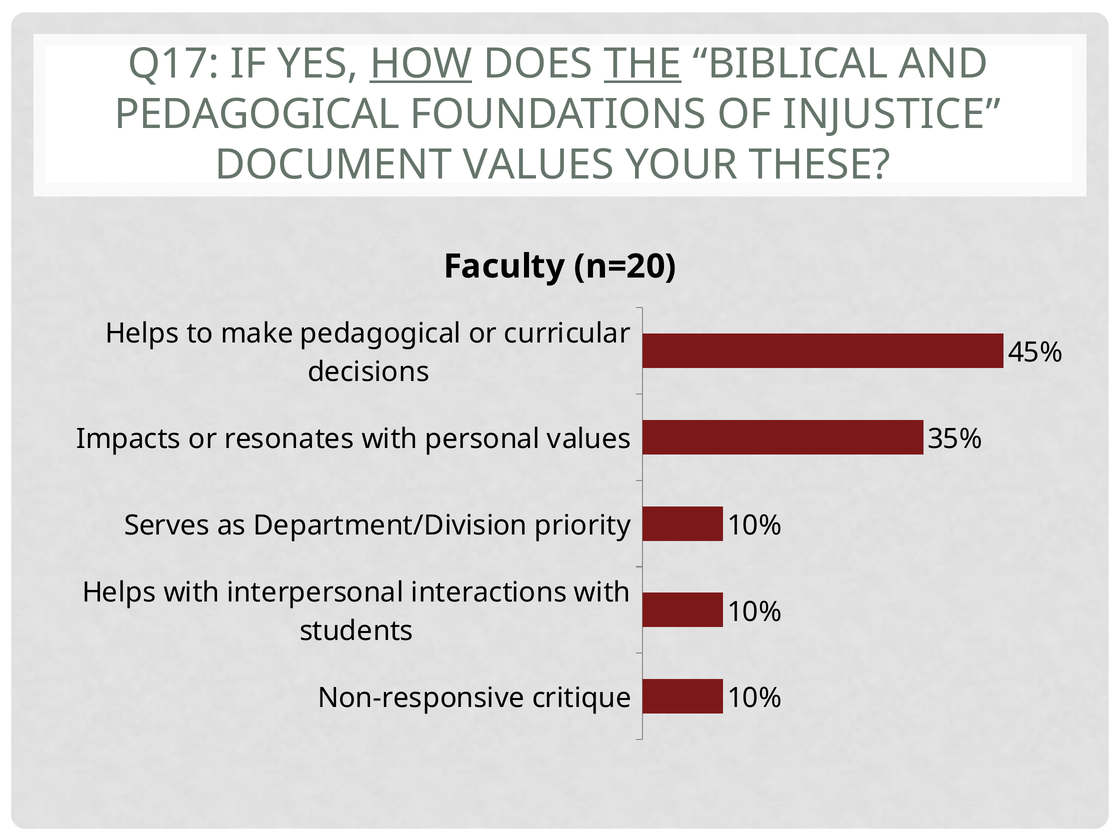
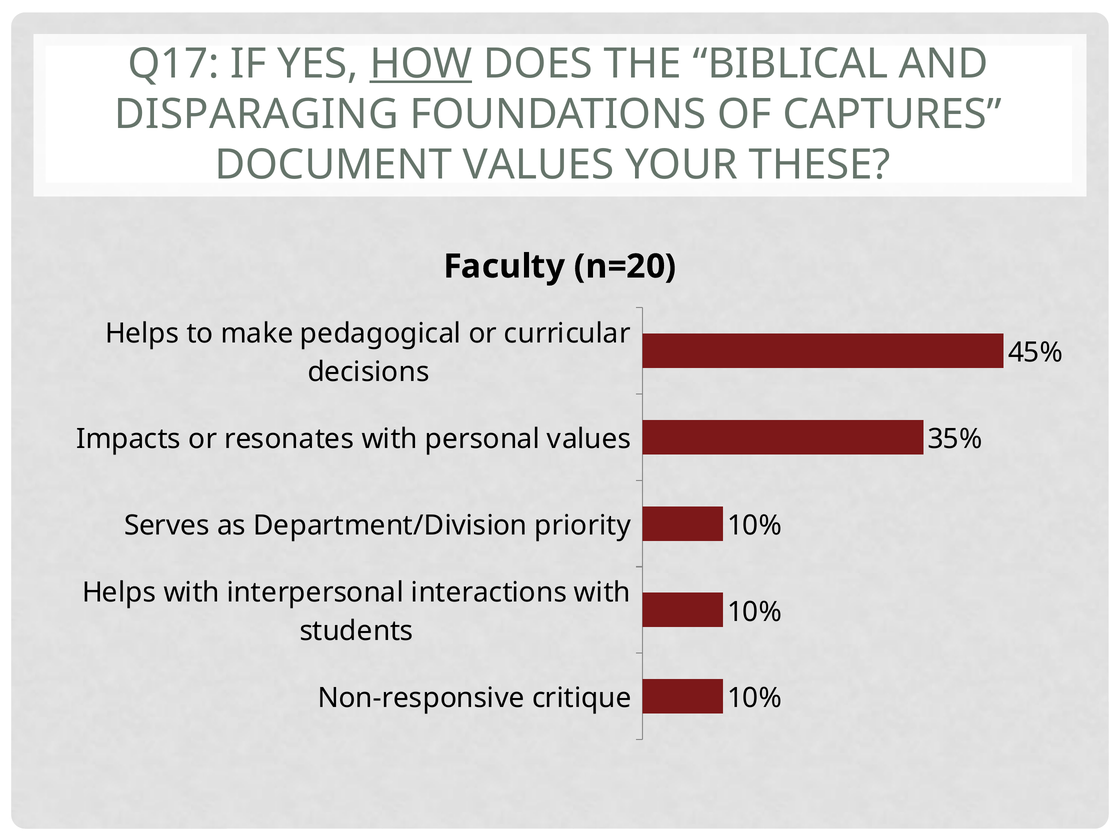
THE underline: present -> none (643, 64)
PEDAGOGICAL: PEDAGOGICAL -> DISPARAGING (257, 114)
INJUSTICE: INJUSTICE -> CAPTURES (892, 114)
